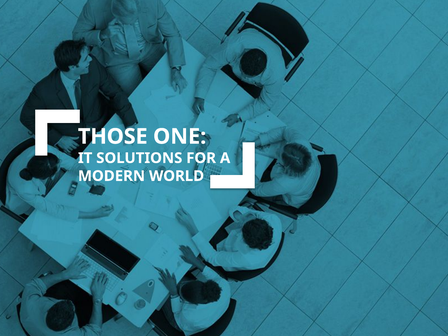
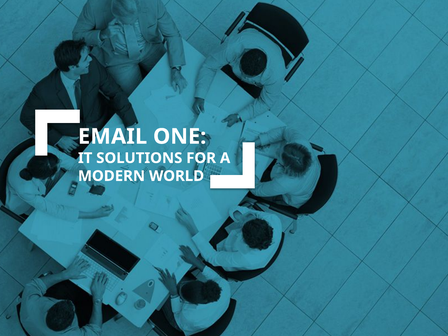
THOSE: THOSE -> EMAIL (113, 137)
